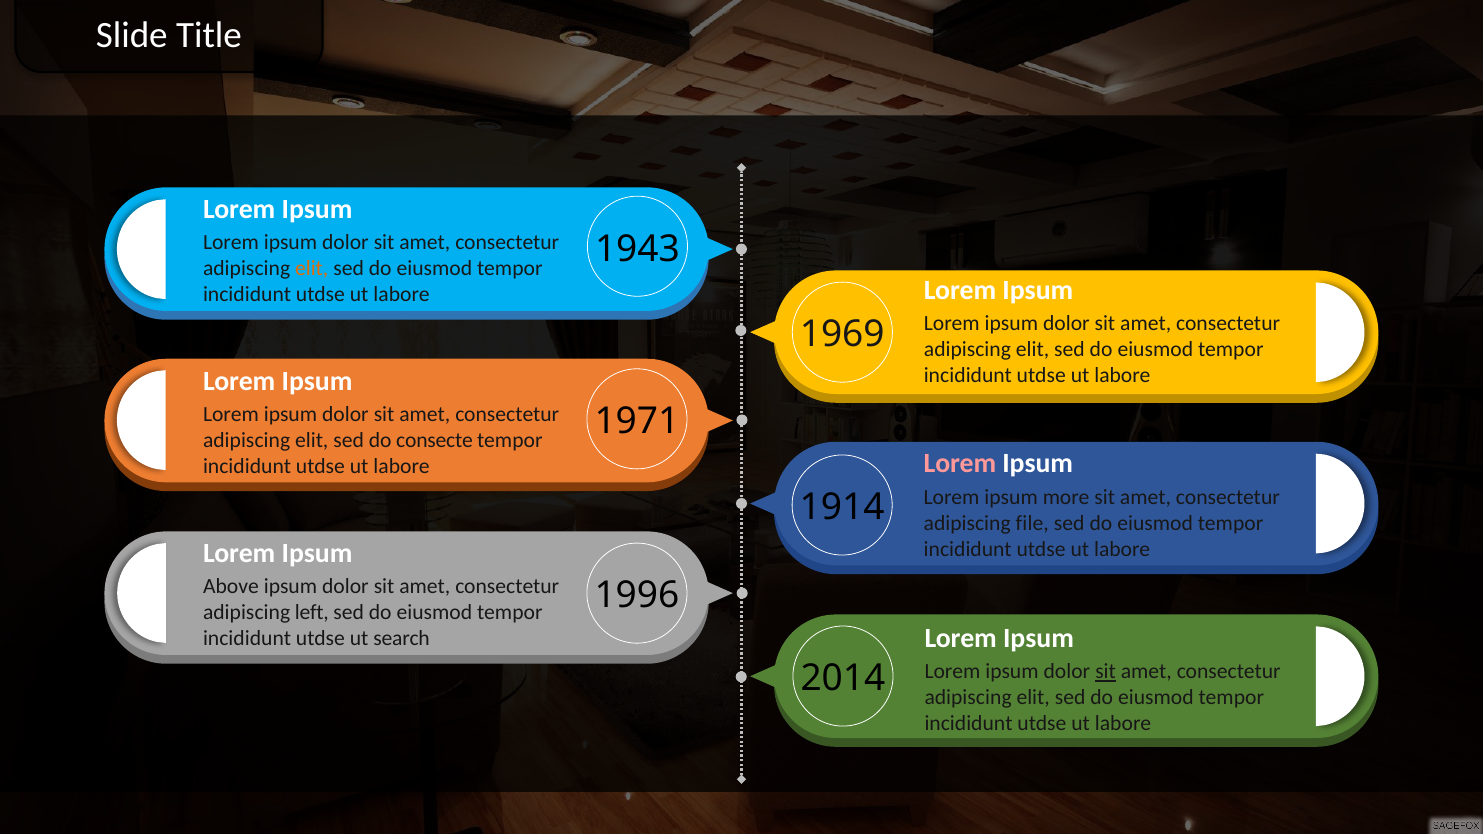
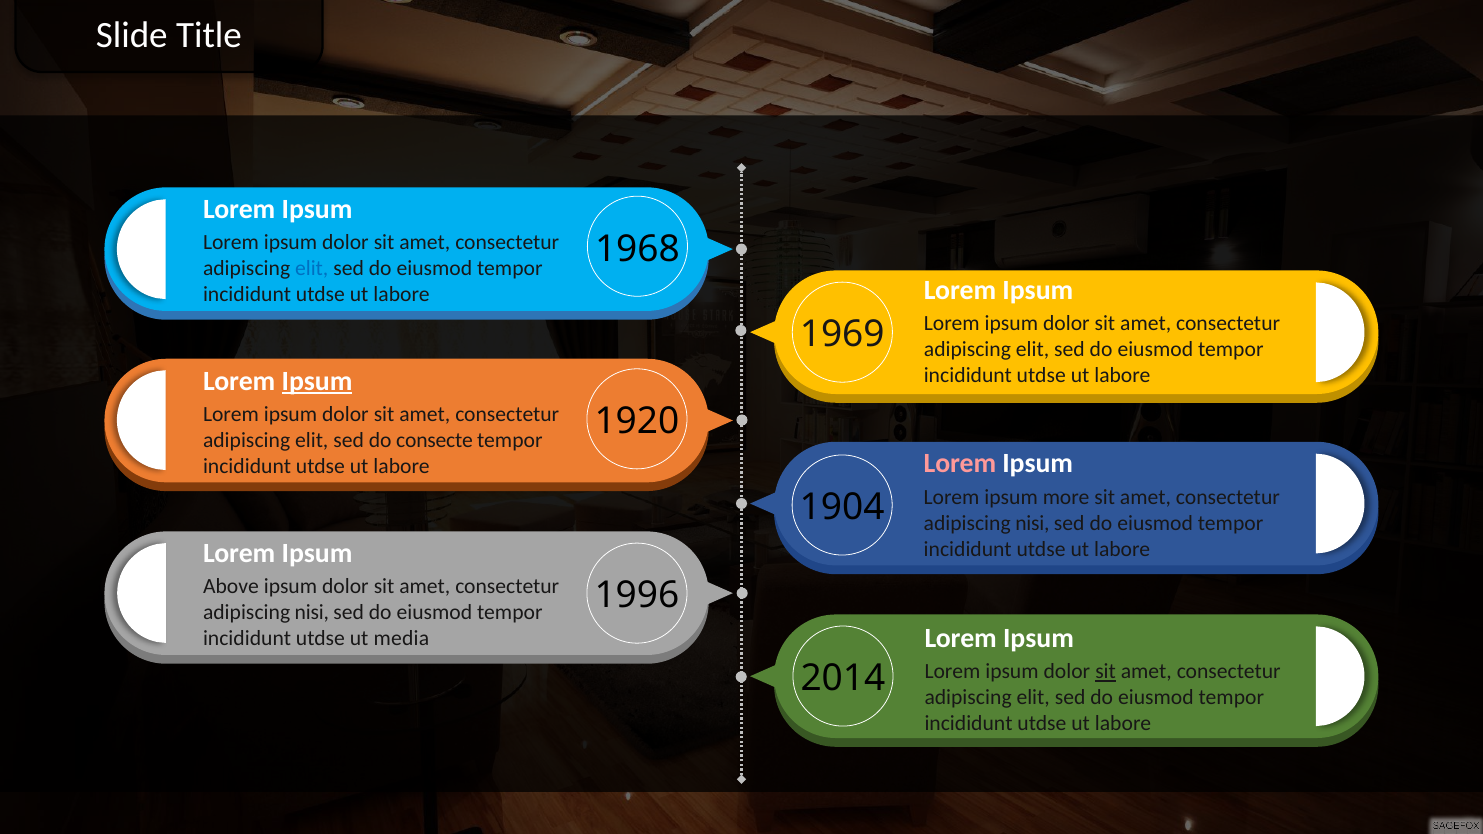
1943: 1943 -> 1968 (637, 249)
elit colour: orange -> blue (312, 269)
Ipsum underline: none -> present (317, 381)
1971: 1971 -> 1920 (637, 421)
1914: 1914 -> 1904 (842, 508)
file: file -> nisi (1032, 523)
left: left -> nisi (312, 613)
search: search -> media (401, 639)
